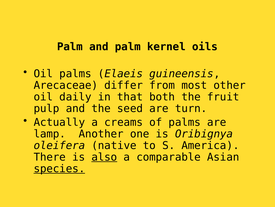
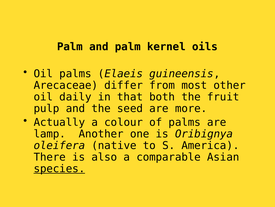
turn: turn -> more (191, 108)
creams: creams -> colour (124, 122)
also underline: present -> none (104, 157)
